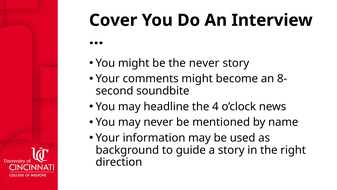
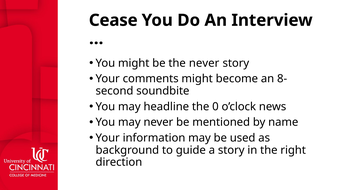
Cover: Cover -> Cease (113, 20)
4: 4 -> 0 (215, 106)
